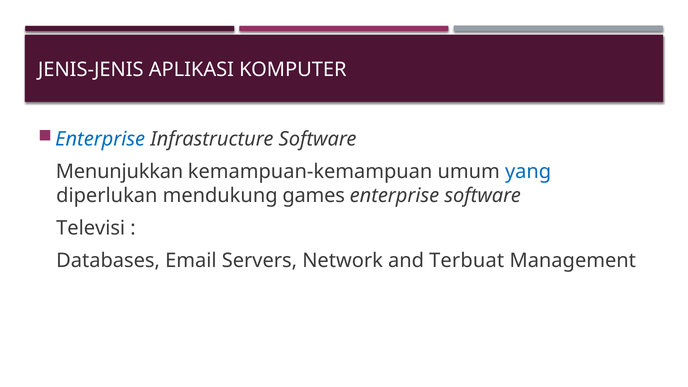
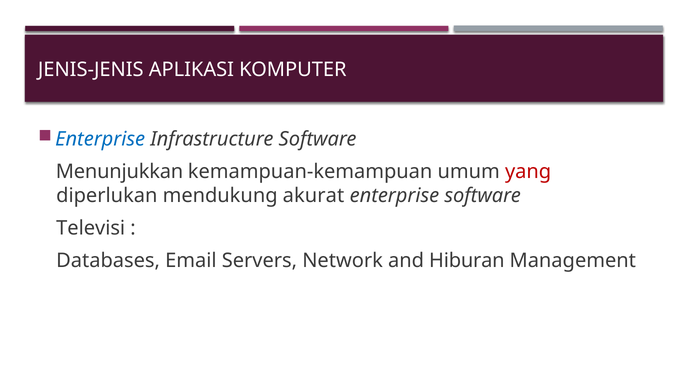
yang colour: blue -> red (528, 171)
games: games -> akurat (314, 196)
Terbuat: Terbuat -> Hiburan (467, 260)
